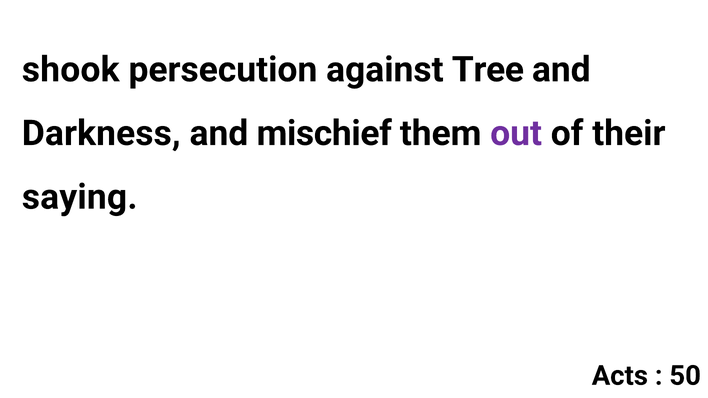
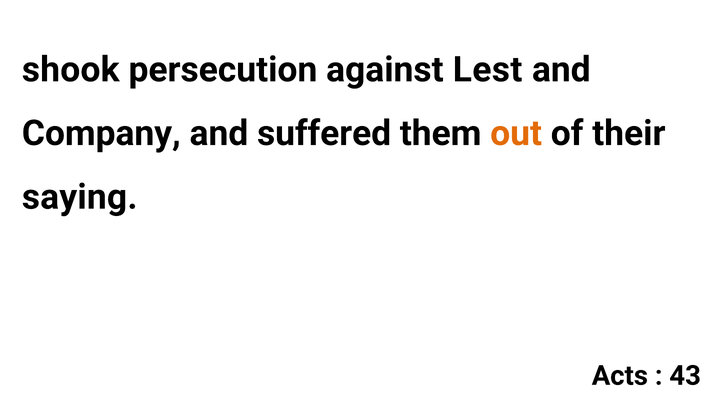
Tree: Tree -> Lest (488, 70)
Darkness: Darkness -> Company (101, 133)
mischief: mischief -> suffered (324, 133)
out colour: purple -> orange (516, 133)
50: 50 -> 43 (685, 376)
